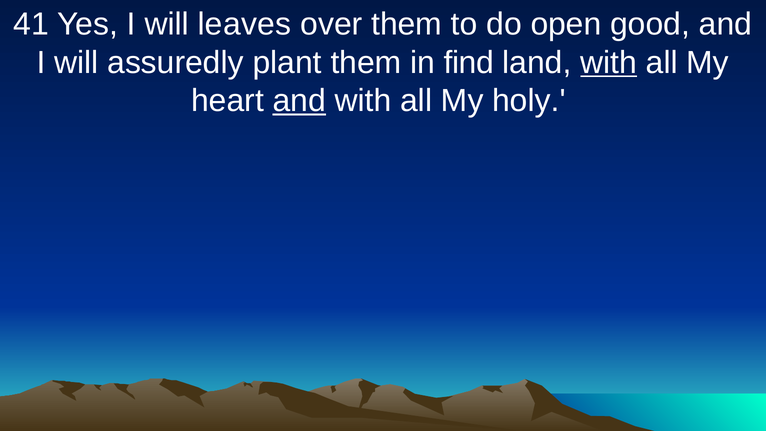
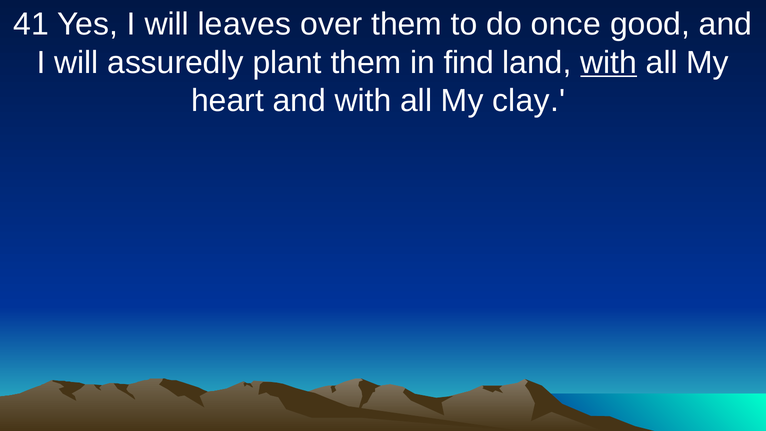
open: open -> once (566, 24)
and underline: present -> none (299, 101)
holy: holy -> clay (529, 101)
